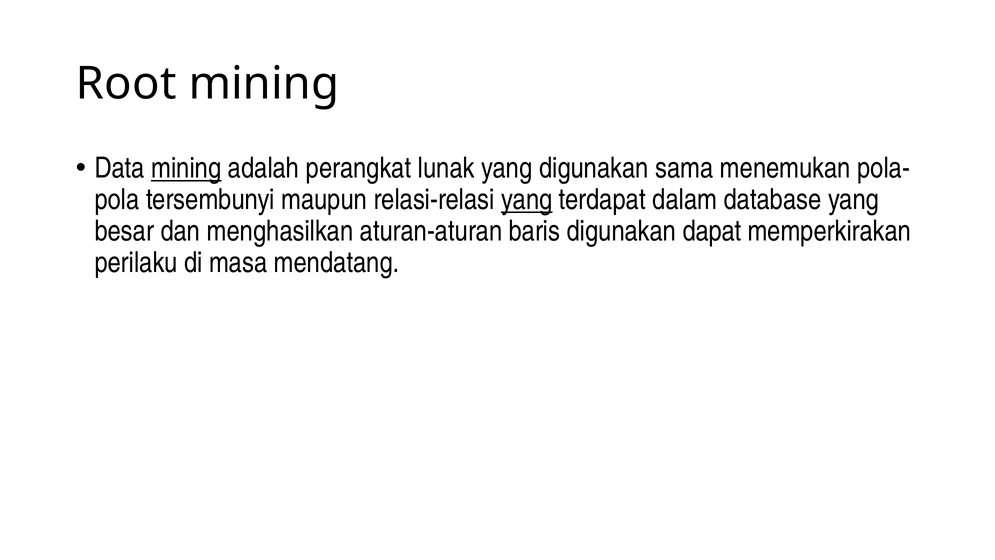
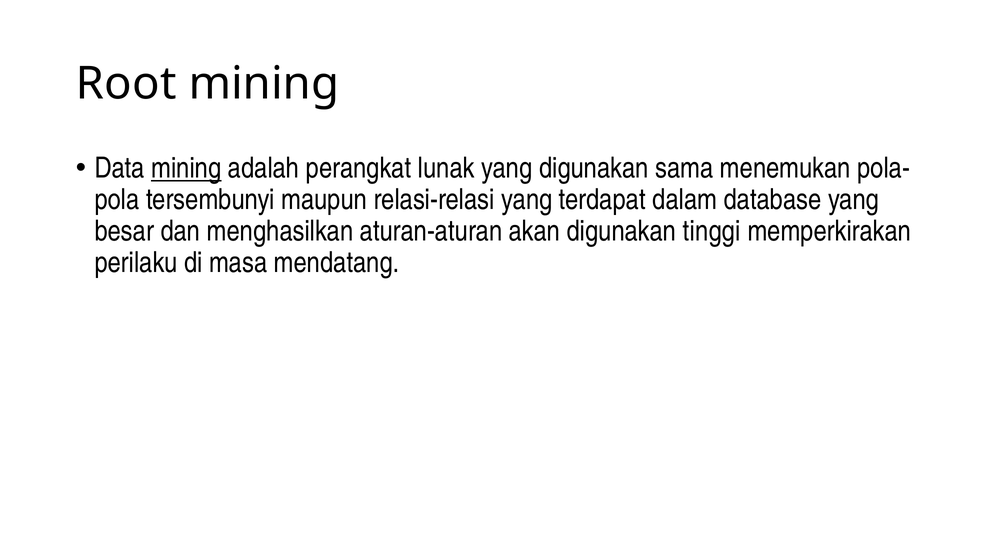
yang underline: present -> none (527, 200)
baris: baris -> akan (534, 231)
dapat: dapat -> tinggi (712, 231)
